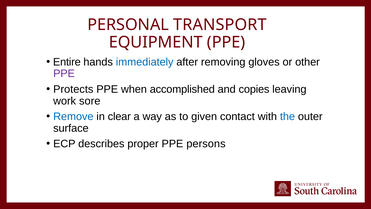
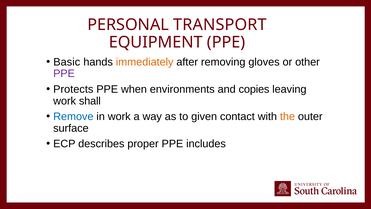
Entire: Entire -> Basic (67, 62)
immediately colour: blue -> orange (145, 62)
accomplished: accomplished -> environments (182, 89)
sore: sore -> shall (90, 101)
in clear: clear -> work (119, 116)
the colour: blue -> orange (287, 116)
persons: persons -> includes (206, 144)
